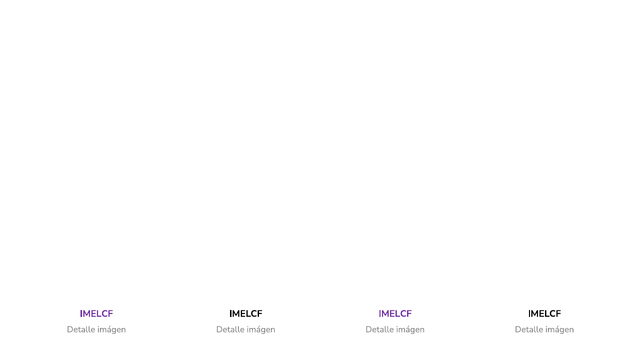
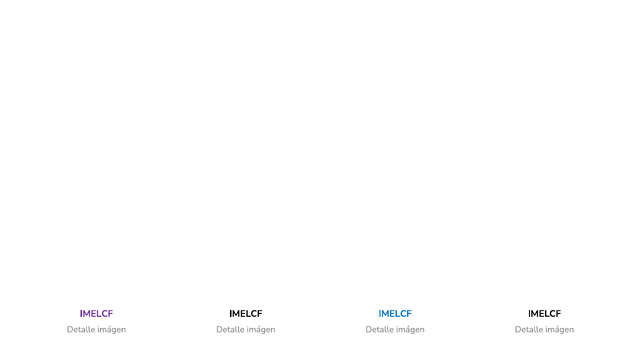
IMELCF colour: purple -> blue (395, 313)
